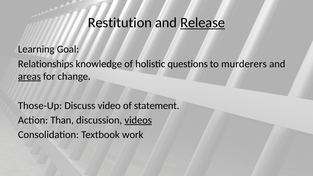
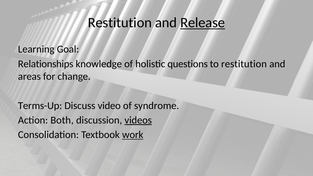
to murderers: murderers -> restitution (244, 64)
areas underline: present -> none (29, 76)
Those-Up: Those-Up -> Terms-Up (40, 106)
statement: statement -> syndrome (157, 106)
Than: Than -> Both (62, 120)
work underline: none -> present (133, 135)
